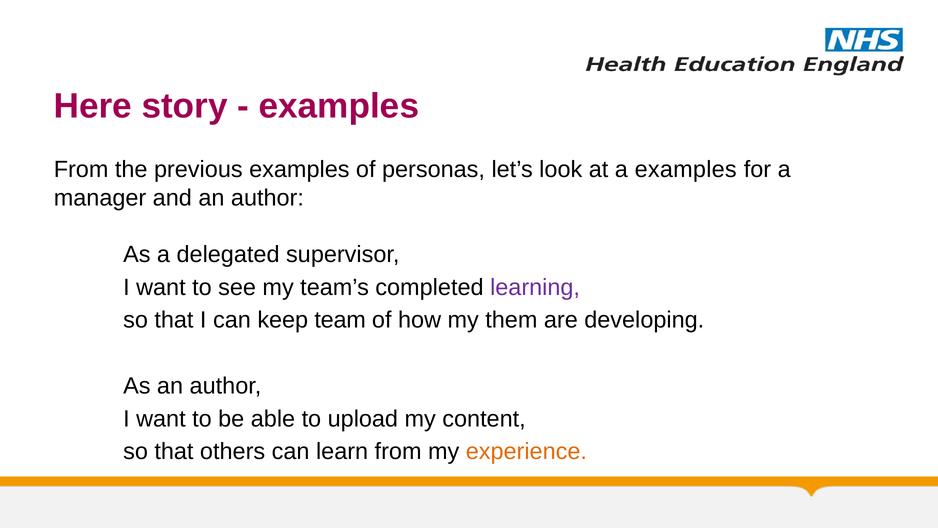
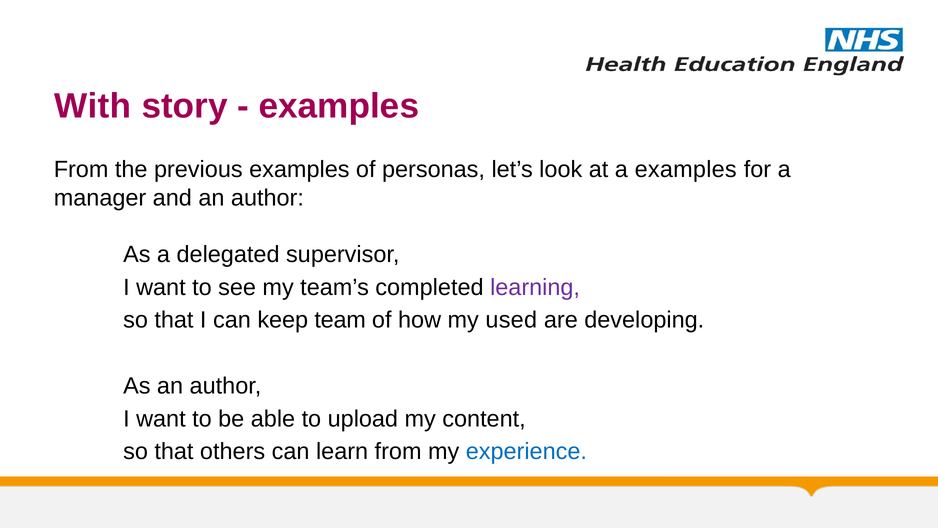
Here: Here -> With (93, 106)
them: them -> used (511, 320)
experience colour: orange -> blue (526, 451)
